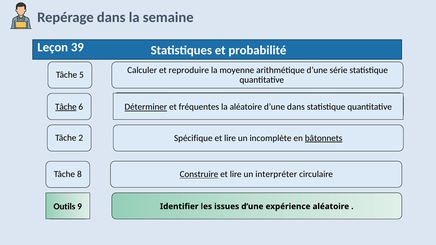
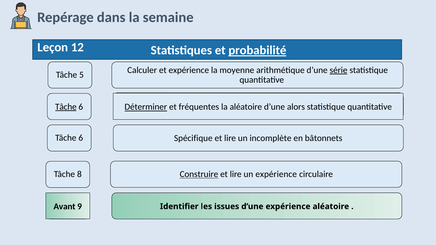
39: 39 -> 12 (77, 47)
probabilité underline: none -> present (257, 50)
et reproduire: reproduire -> expérience (189, 70)
série underline: none -> present (339, 70)
d’une dans: dans -> alors (296, 107)
2: 2 -> 6 (81, 138)
bâtonnets underline: present -> none (324, 138)
un interpréter: interpréter -> expérience (276, 174)
Outils: Outils -> Avant (64, 207)
